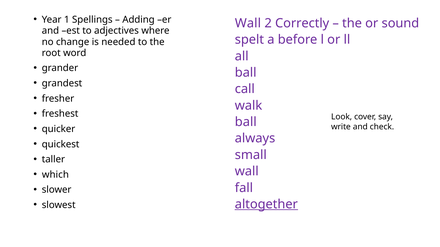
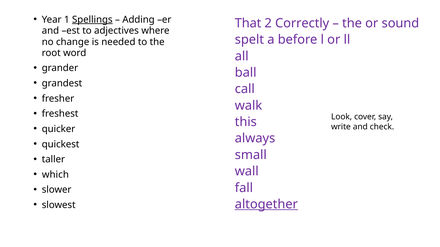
Spellings underline: none -> present (92, 20)
Wall: Wall -> That (248, 23)
ball: ball -> this (246, 122)
